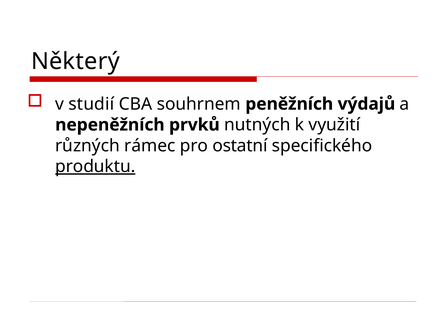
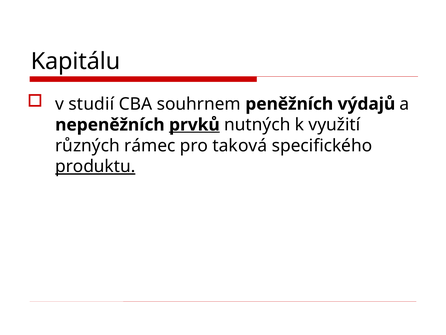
Některý: Některý -> Kapitálu (76, 61)
prvků underline: none -> present (194, 125)
ostatní: ostatní -> taková (240, 145)
